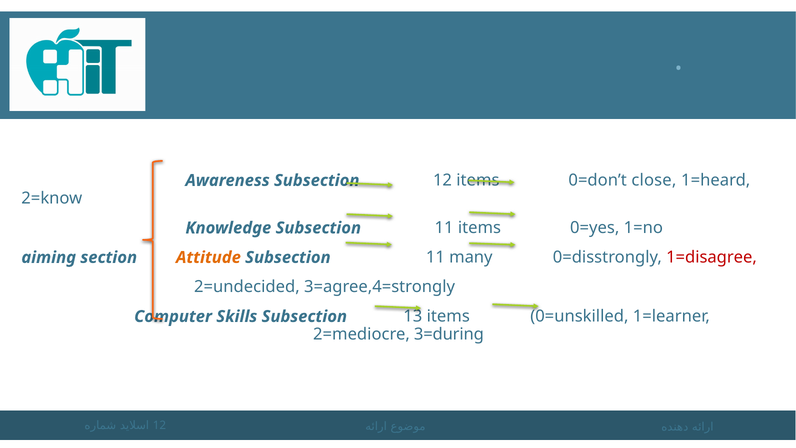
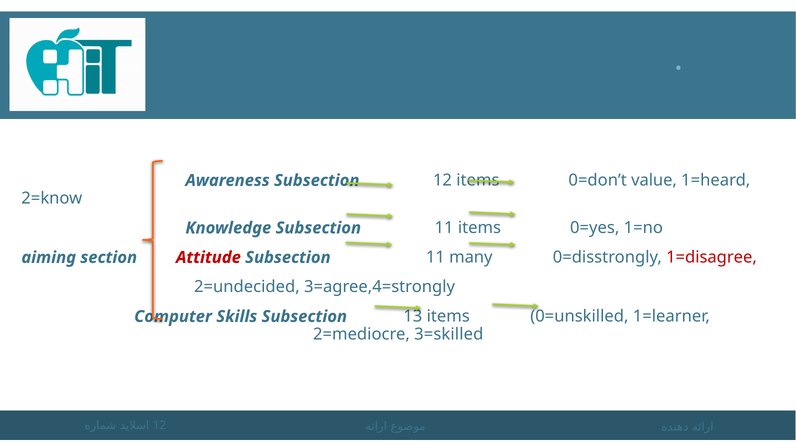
close: close -> value (654, 180)
Attitude colour: orange -> red (208, 257)
3=during: 3=during -> 3=skilled (449, 334)
